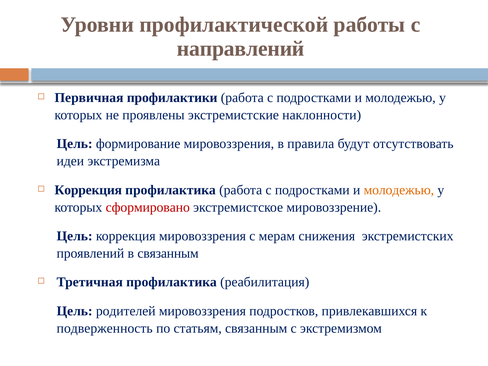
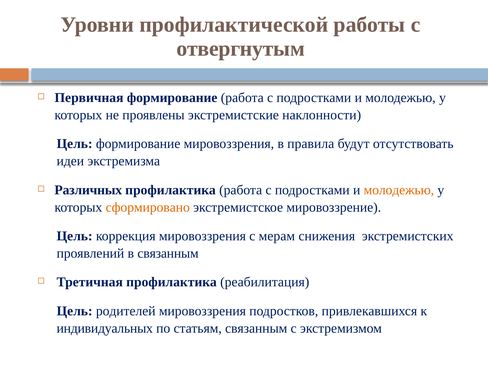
направлений: направлений -> отвергнутым (241, 49)
Первичная профилактики: профилактики -> формирование (172, 98)
Коррекция: Коррекция -> Различных (88, 190)
сформировано colour: red -> orange (148, 207)
подверженность: подверженность -> индивидуальных (105, 328)
